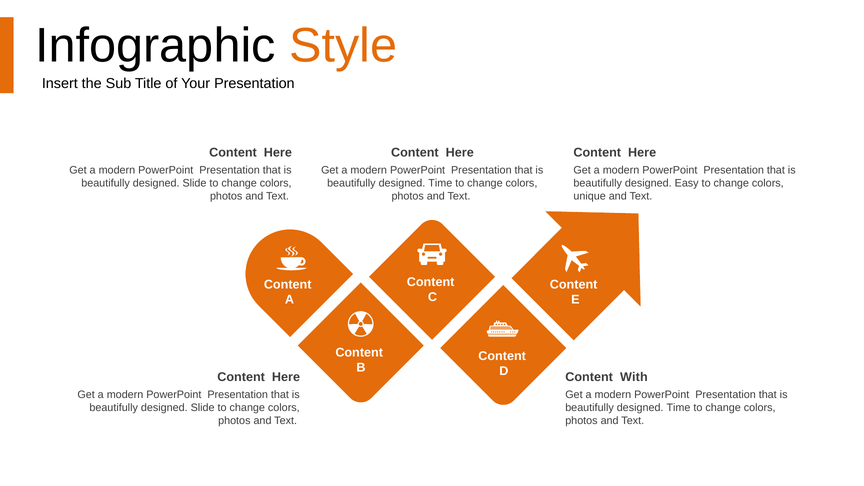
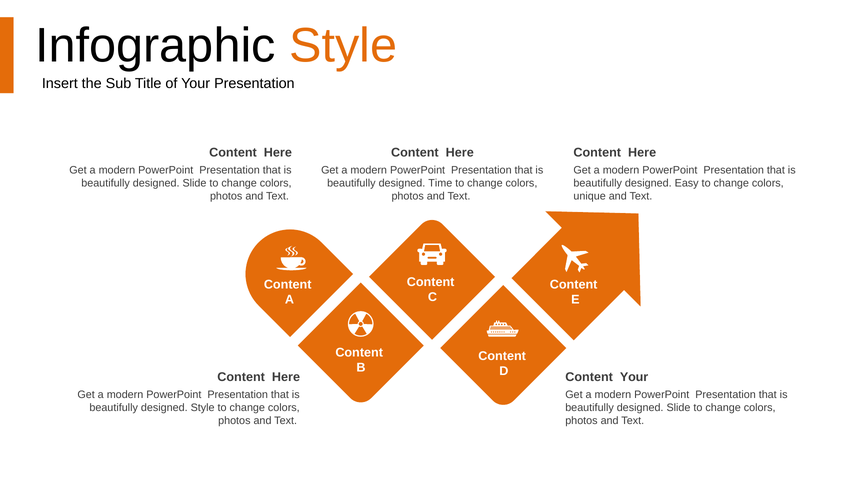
Content With: With -> Your (634, 377)
Slide: Slide -> Style (203, 408)
Time: Time -> Slide (678, 408)
